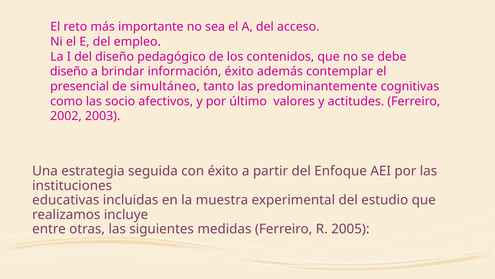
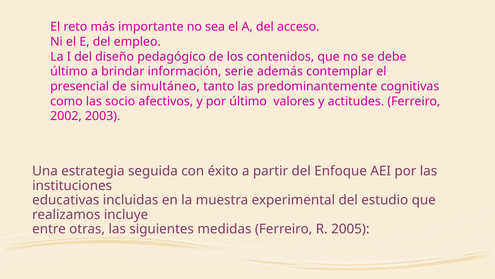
diseño: diseño -> último (69, 71)
información éxito: éxito -> serie (239, 71)
